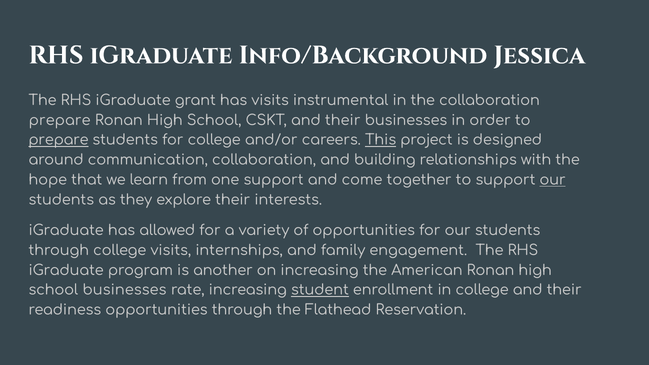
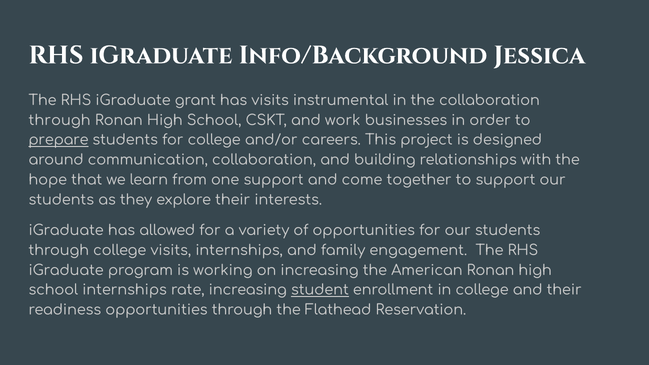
prepare: prepare -> through (60, 120)
CSKT and their: their -> work (343, 120)
This underline: present -> none (381, 140)
our underline: present -> none (553, 180)
another: another -> working (223, 270)
school businesses: businesses -> internships (125, 290)
